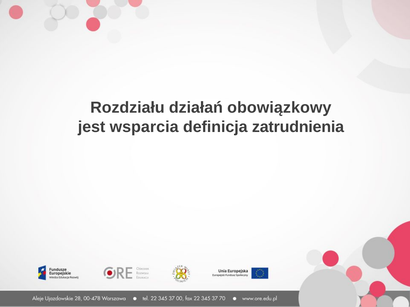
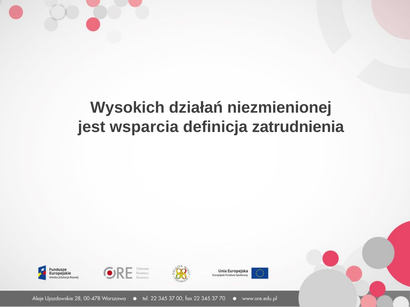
Rozdziału: Rozdziału -> Wysokich (127, 108)
obowiązkowy: obowiązkowy -> niezmienionej (279, 108)
